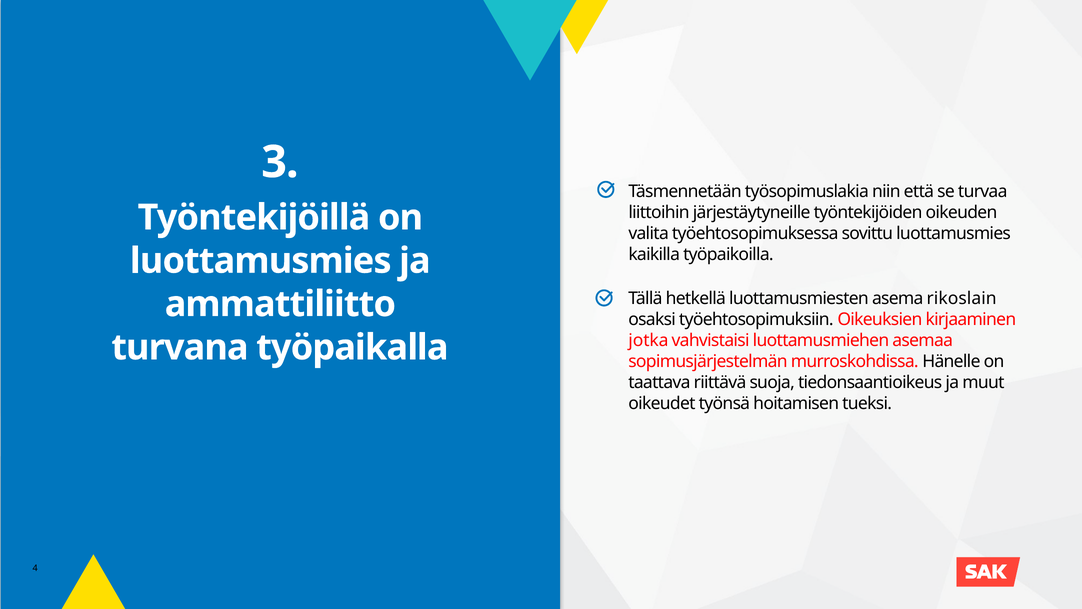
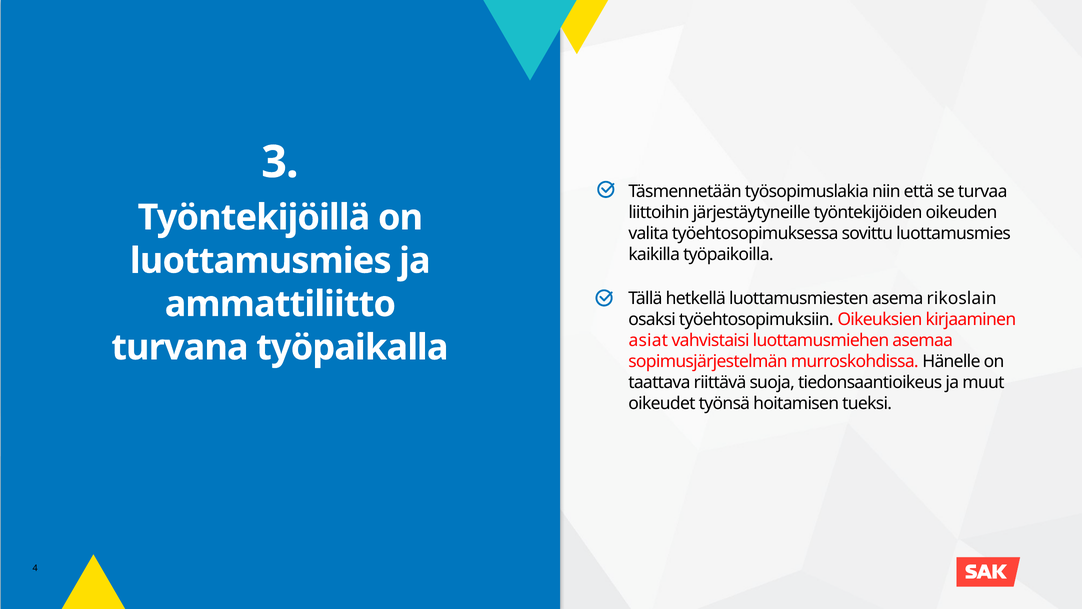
jotka: jotka -> asiat (648, 340)
